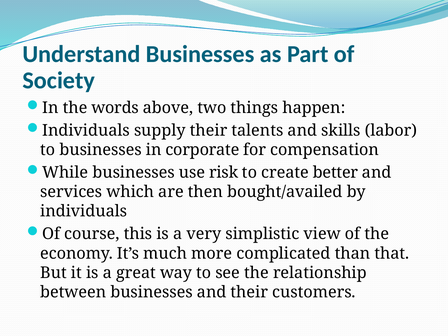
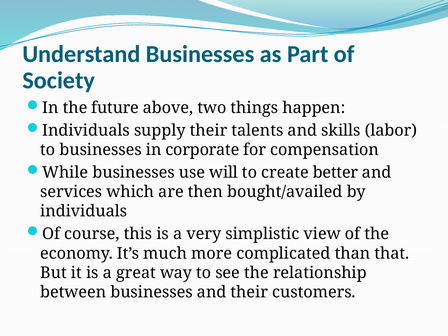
words: words -> future (115, 108)
risk: risk -> will (224, 173)
